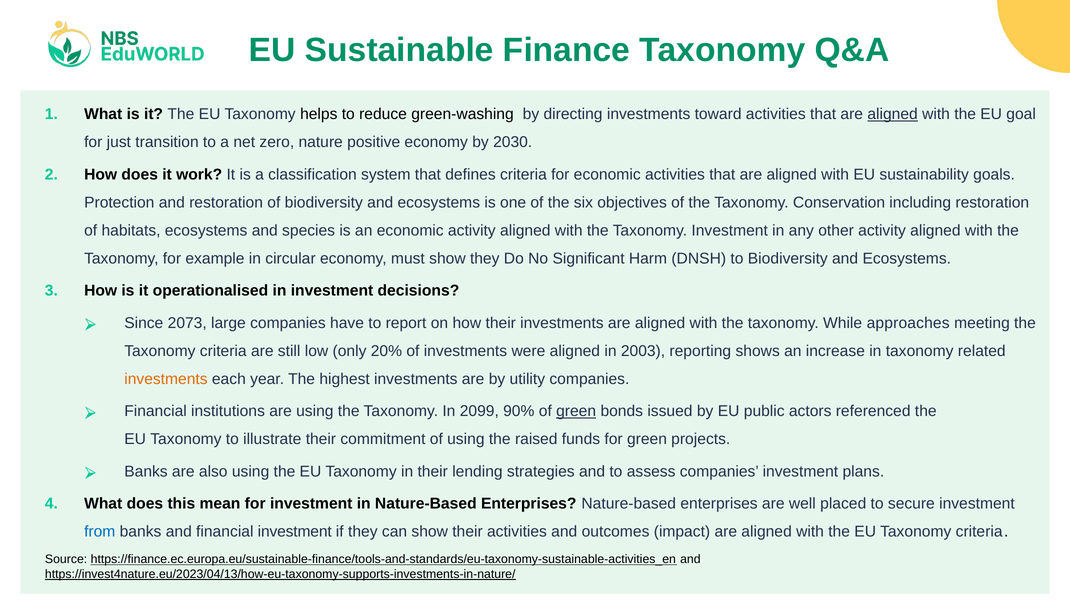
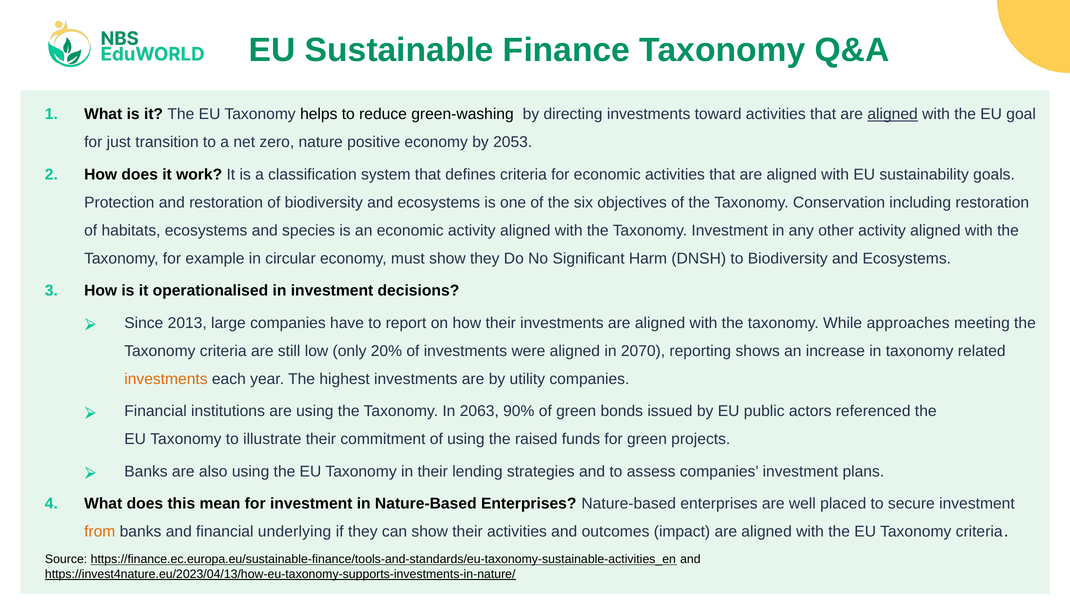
2030: 2030 -> 2053 (513, 142)
2073: 2073 -> 2013 (187, 323)
2003: 2003 -> 2070 (643, 351)
2099: 2099 -> 2063 (479, 411)
green underline: present -> none (576, 411)
from colour: blue -> orange (100, 531)
financial investment: investment -> underlying (295, 531)
